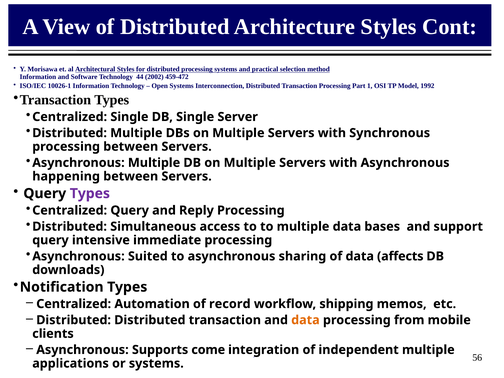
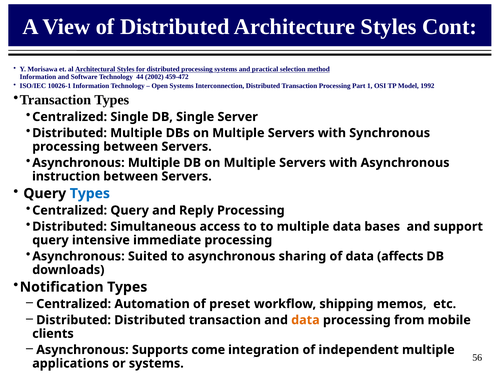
happening: happening -> instruction (66, 176)
Types colour: purple -> blue (90, 193)
record: record -> preset (230, 304)
